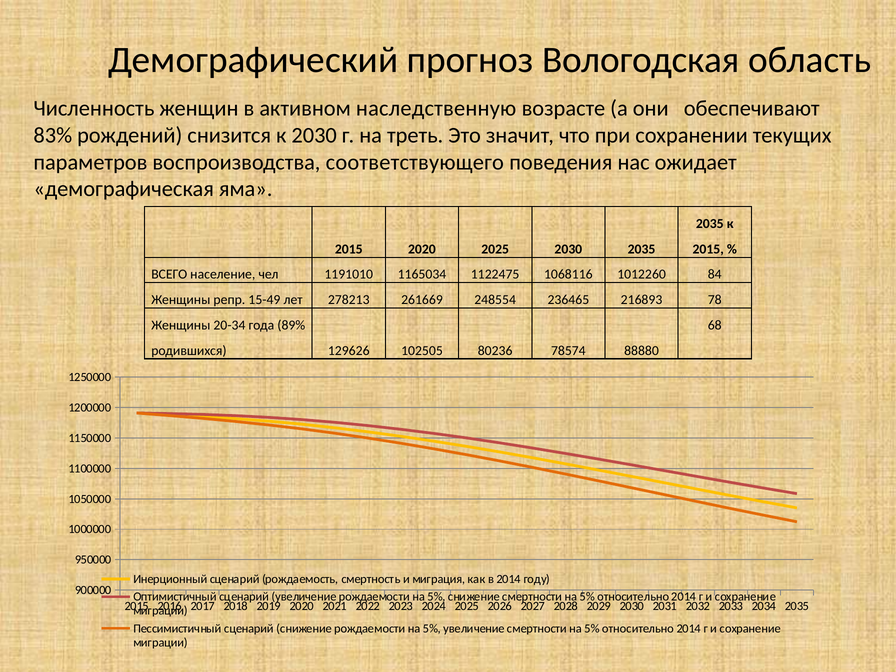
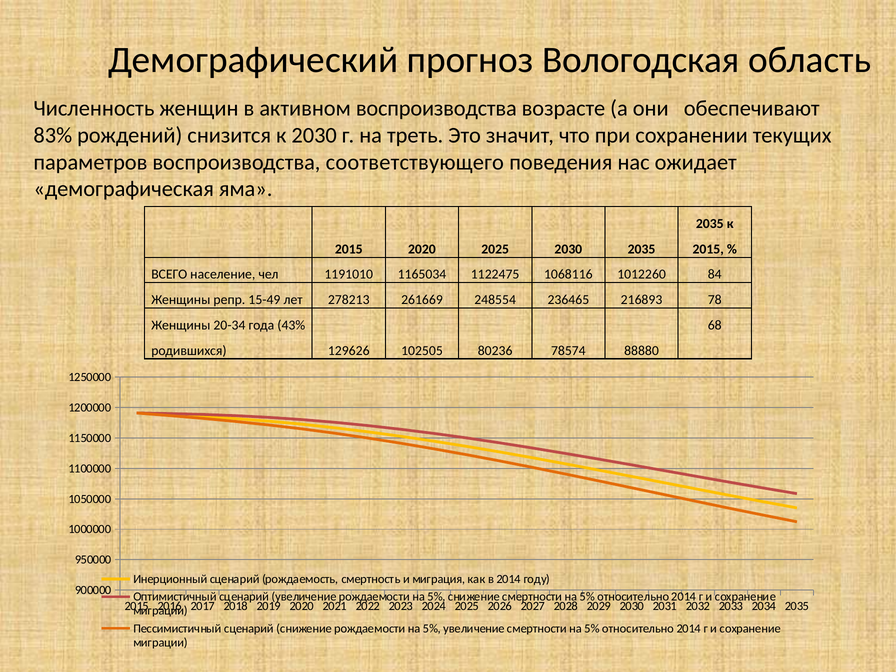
активном наследственную: наследственную -> воспроизводства (436, 108)
89%: 89% -> 43% (291, 325)
